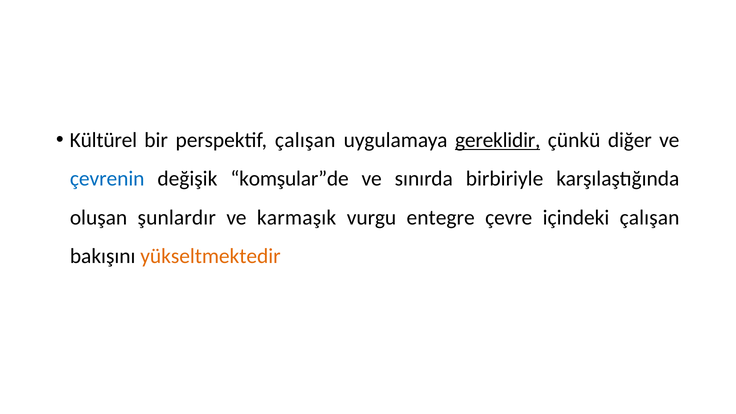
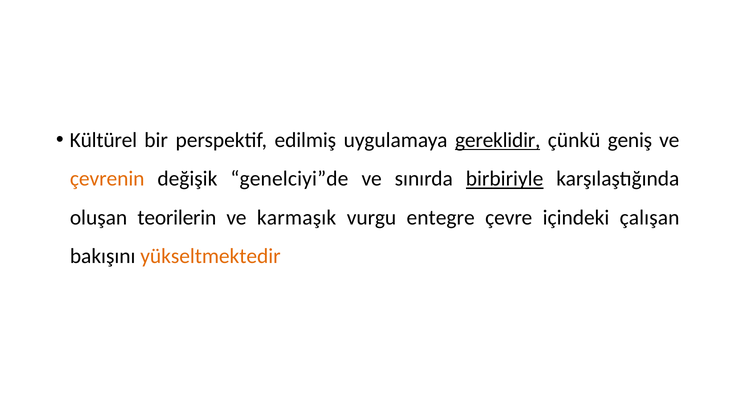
perspektif çalışan: çalışan -> edilmiş (305, 140)
diğer: diğer -> geniş (630, 140)
çevrenin colour: blue -> orange (107, 179)
komşular”de: komşular”de -> genelciyi”de (289, 179)
birbiriyle underline: none -> present (505, 179)
şunlardır: şunlardır -> teorilerin (177, 218)
